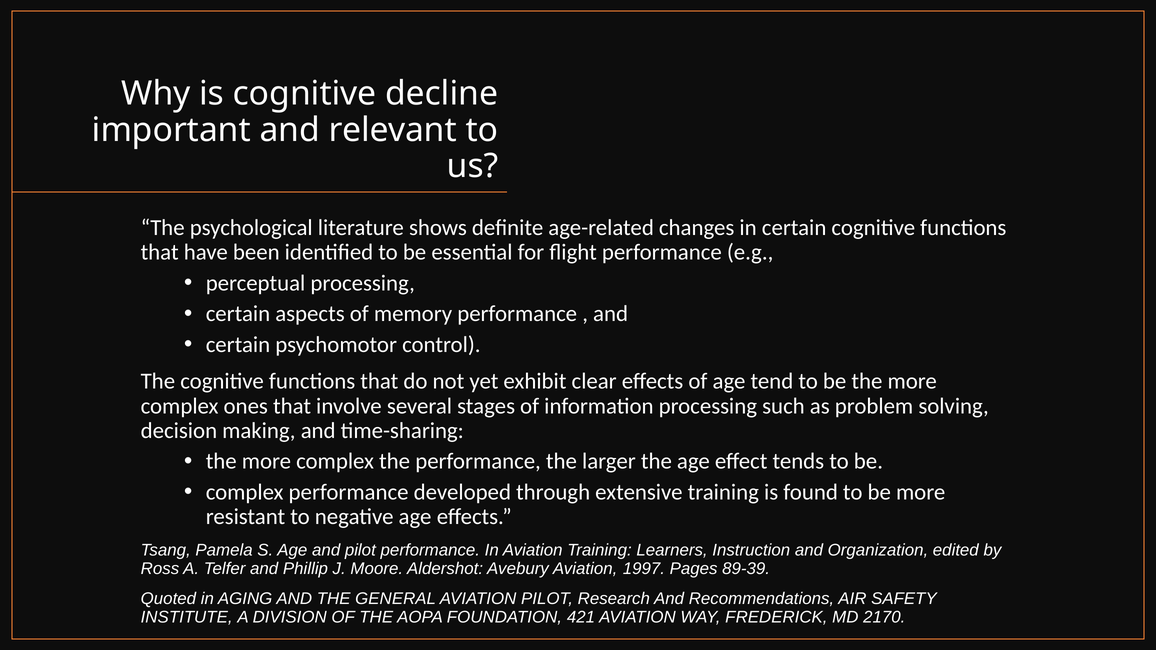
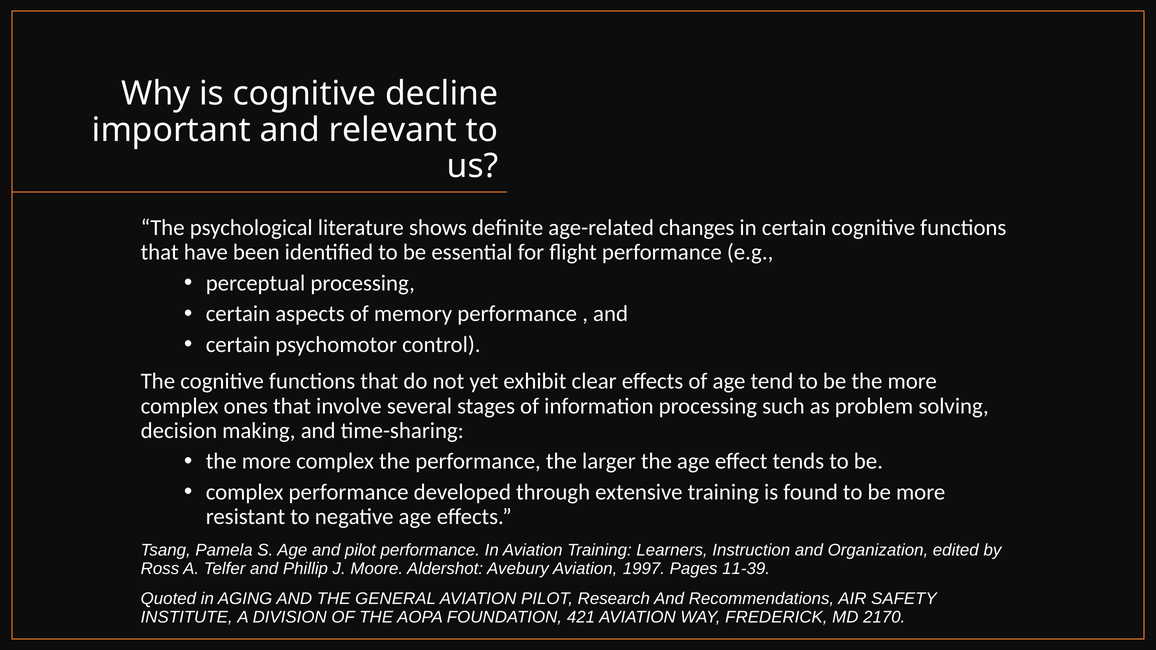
89-39: 89-39 -> 11-39 (746, 569)
